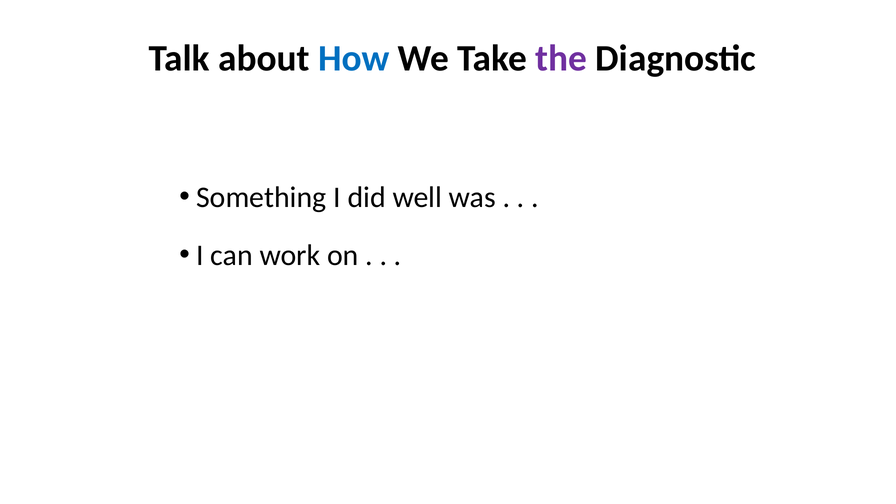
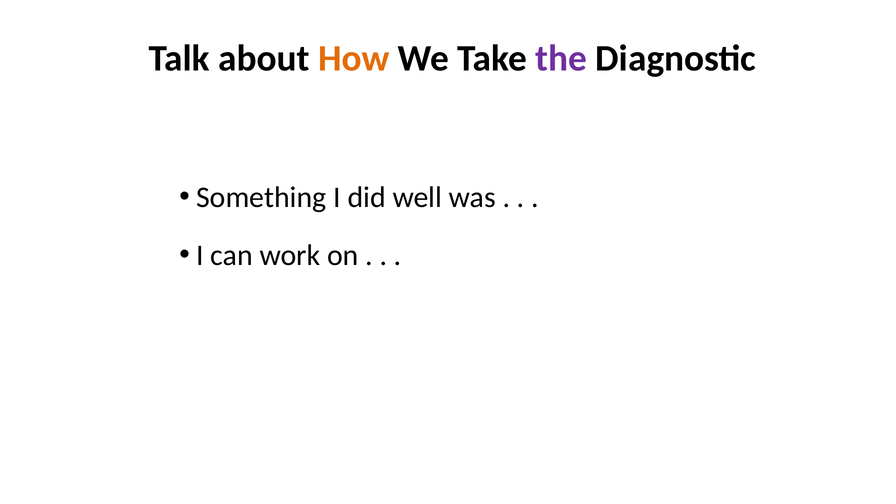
How colour: blue -> orange (354, 58)
